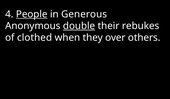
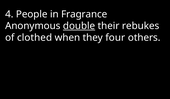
People underline: present -> none (32, 14)
Generous: Generous -> Fragrance (84, 14)
over: over -> four (115, 38)
